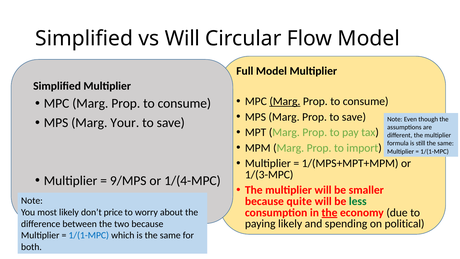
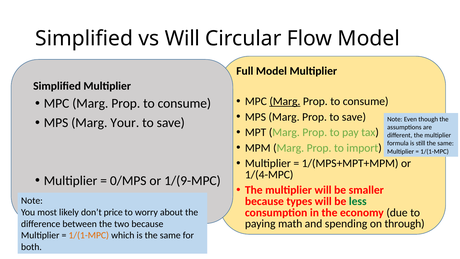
1/(3-MPC: 1/(3-MPC -> 1/(4-MPC (269, 175)
9/MPS: 9/MPS -> 0/MPS (128, 181)
1/(4-MPC: 1/(4-MPC -> 1/(9-MPC (192, 181)
quite: quite -> types (299, 201)
the underline: present -> none (329, 212)
paying likely: likely -> math (290, 224)
political: political -> through (405, 224)
1/(1-MPC colour: blue -> orange (89, 235)
